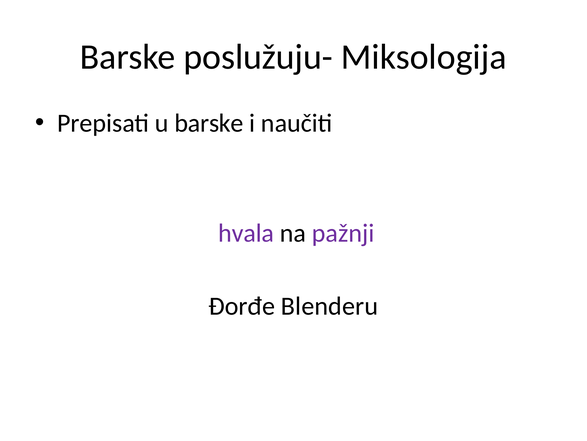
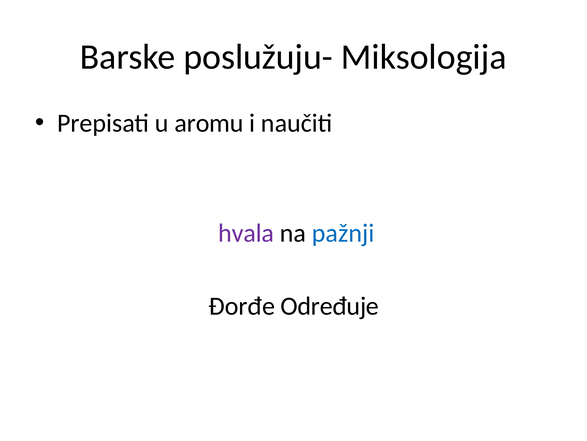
u barske: barske -> aromu (209, 123)
pažnji colour: purple -> blue (343, 233)
Blenderu: Blenderu -> Određuje (330, 306)
